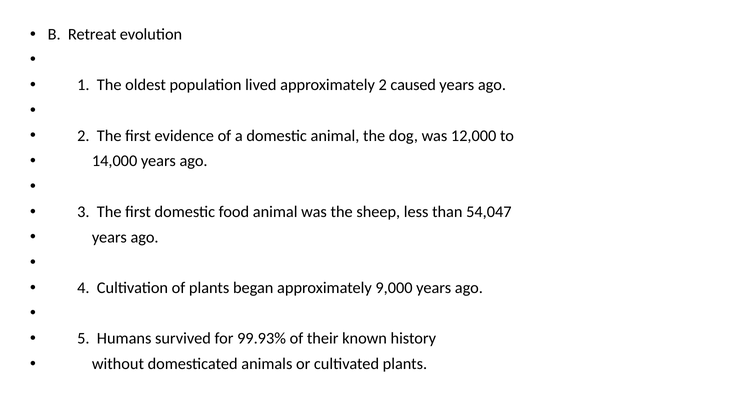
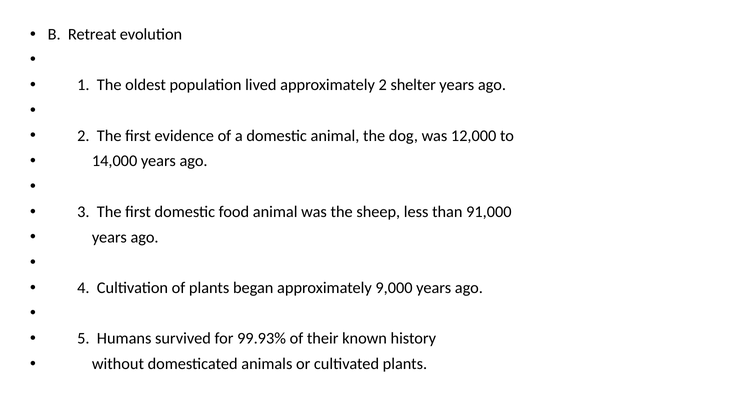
caused: caused -> shelter (413, 85)
54,047: 54,047 -> 91,000 (489, 212)
